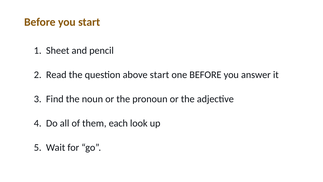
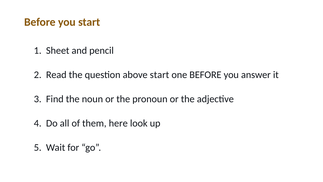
each: each -> here (118, 123)
